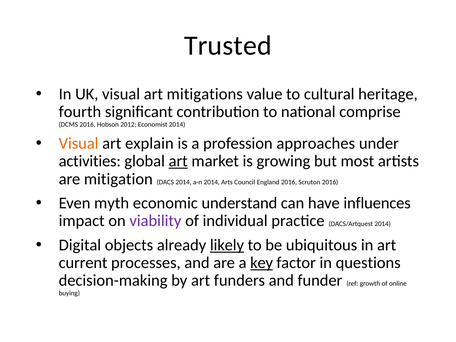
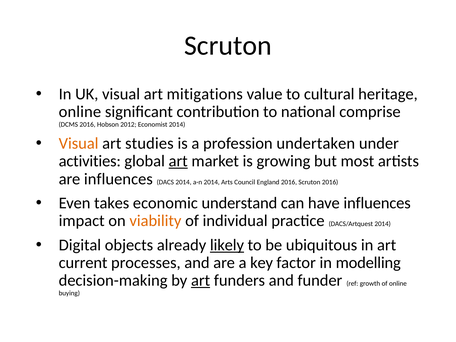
Trusted: Trusted -> Scruton (228, 46)
fourth: fourth -> online (80, 112)
explain: explain -> studies (149, 143)
approaches: approaches -> undertaken (316, 143)
are mitigation: mitigation -> influences (118, 179)
myth: myth -> takes (112, 203)
viability colour: purple -> orange (155, 221)
key underline: present -> none (262, 263)
questions: questions -> modelling (368, 263)
art underline: none -> present (201, 281)
